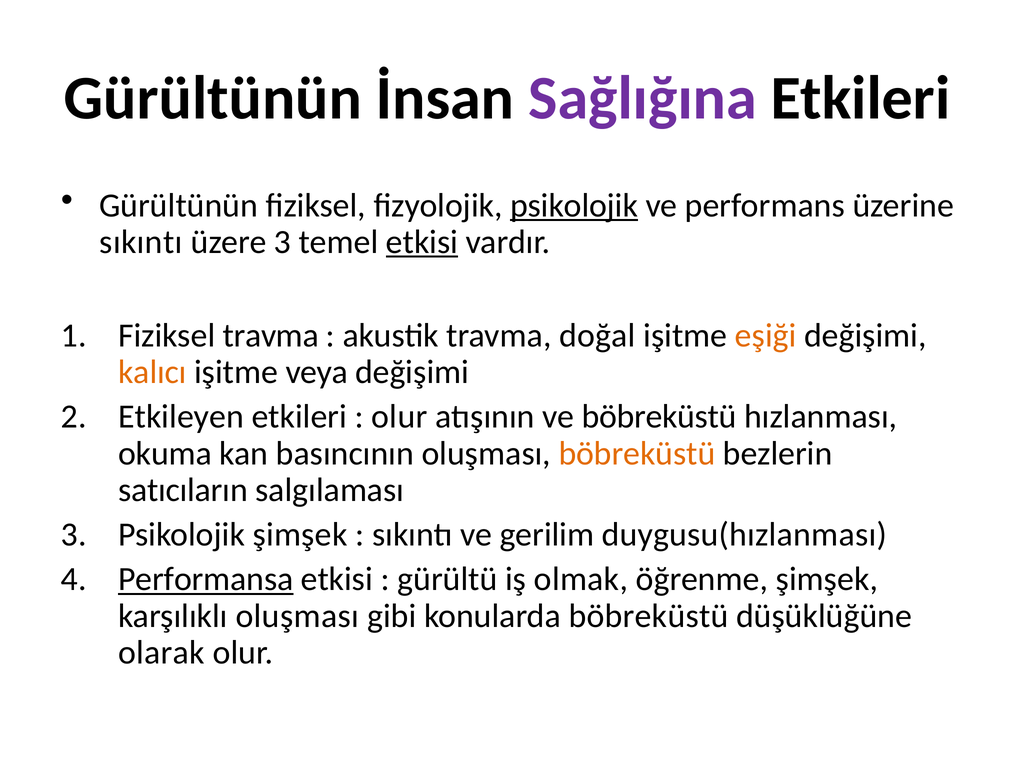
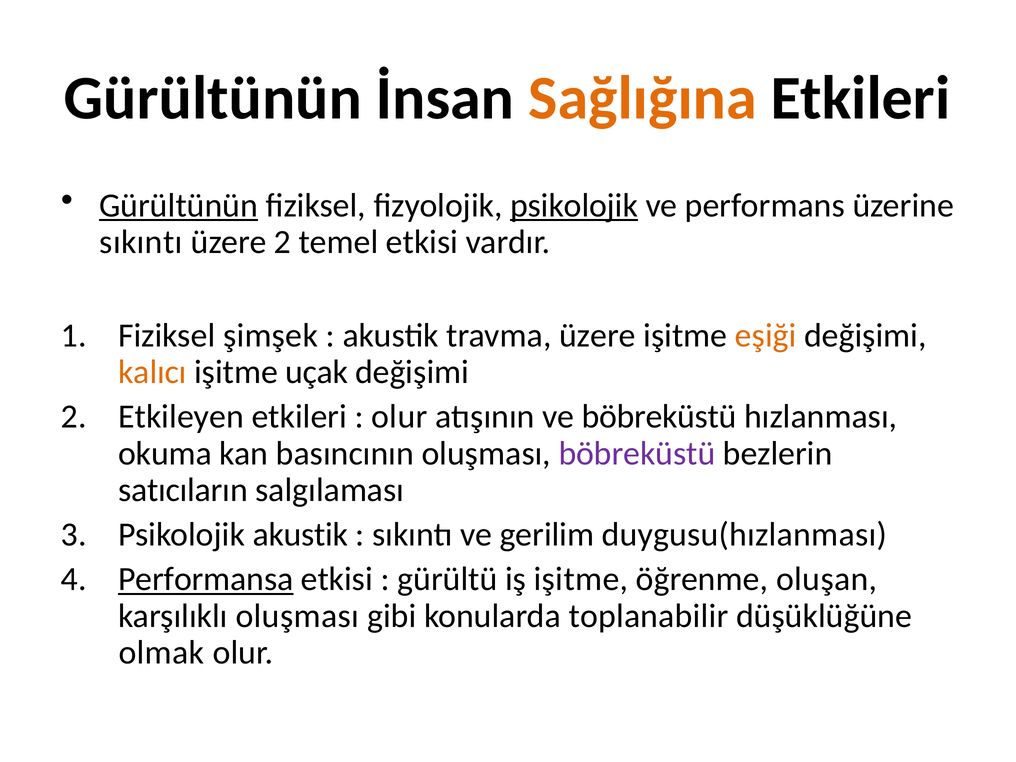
Sağlığına colour: purple -> orange (642, 98)
Gürültünün underline: none -> present (179, 206)
üzere 3: 3 -> 2 (283, 242)
etkisi underline: present -> none (422, 242)
Fiziksel travma: travma -> şimşek (270, 336)
travma doğal: doğal -> üzere (597, 336)
veya: veya -> uçak (317, 372)
böbreküstü colour: orange -> purple (637, 453)
Psikolojik şimşek: şimşek -> akustik (300, 535)
iş olmak: olmak -> işitme (581, 579)
öğrenme şimşek: şimşek -> oluşan (827, 579)
konularda böbreküstü: böbreküstü -> toplanabilir (649, 616)
olarak: olarak -> olmak (161, 652)
